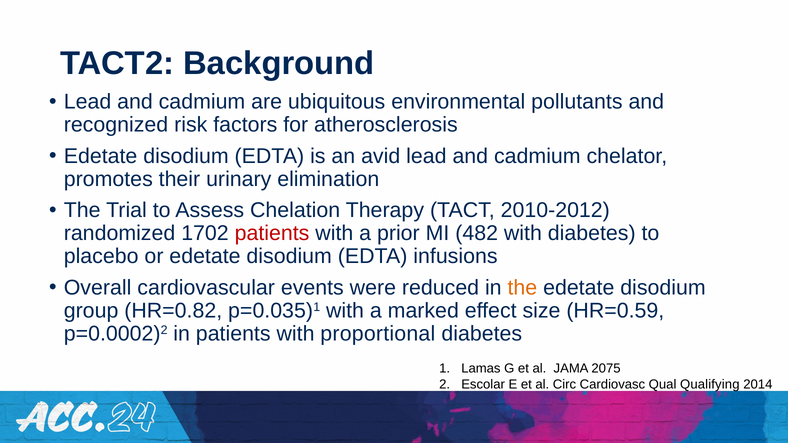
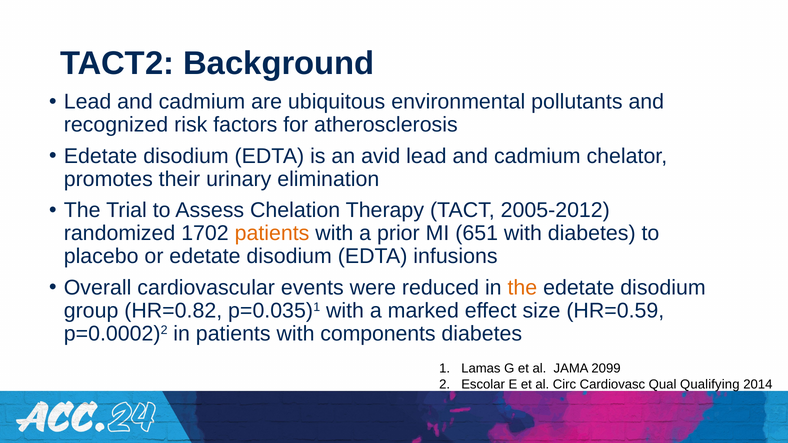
2010-2012: 2010-2012 -> 2005-2012 (555, 211)
patients colour: red -> orange (272, 234)
482: 482 -> 651 (477, 234)
proportional: proportional -> components (378, 334)
2075: 2075 -> 2099 (606, 369)
